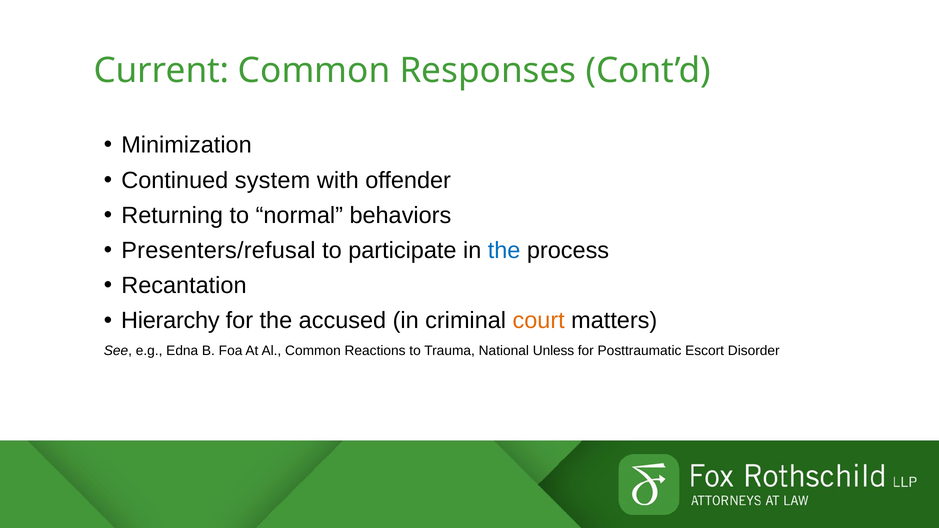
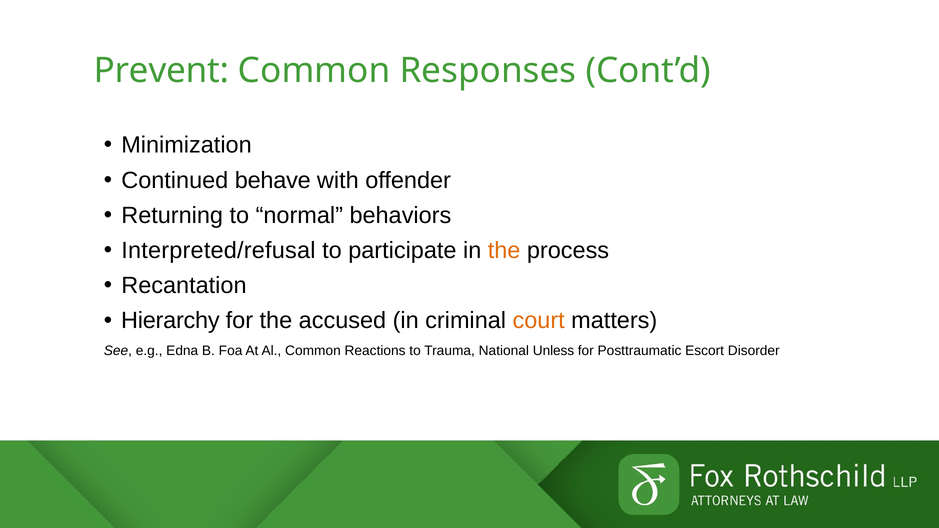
Current: Current -> Prevent (161, 71)
system: system -> behave (273, 180)
Presenters/refusal: Presenters/refusal -> Interpreted/refusal (218, 251)
the colour: blue -> orange (504, 251)
